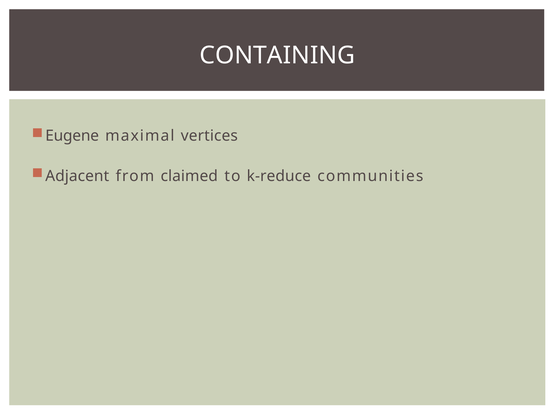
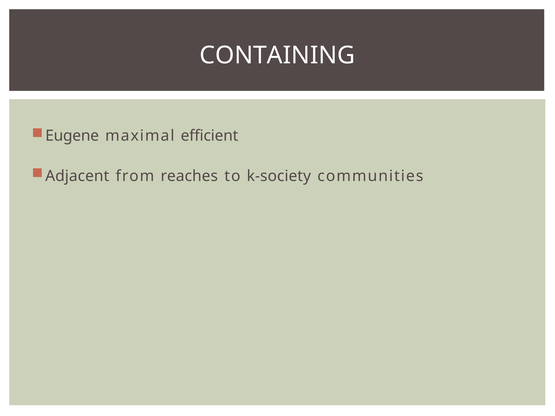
vertices: vertices -> efficient (209, 136)
claimed: claimed -> reaches (189, 176)
k-reduce: k-reduce -> k-society (279, 176)
